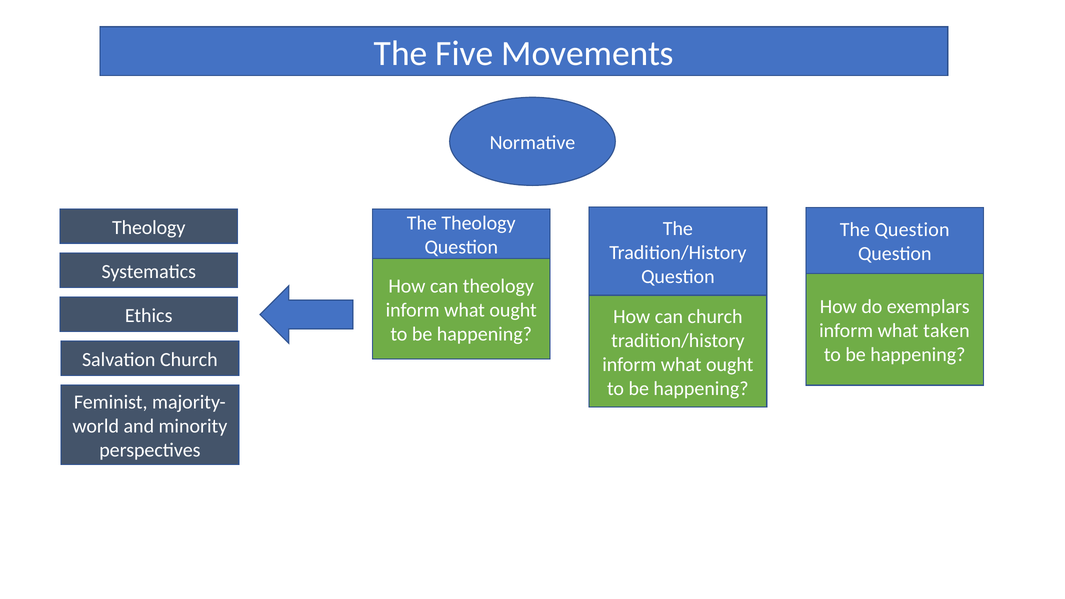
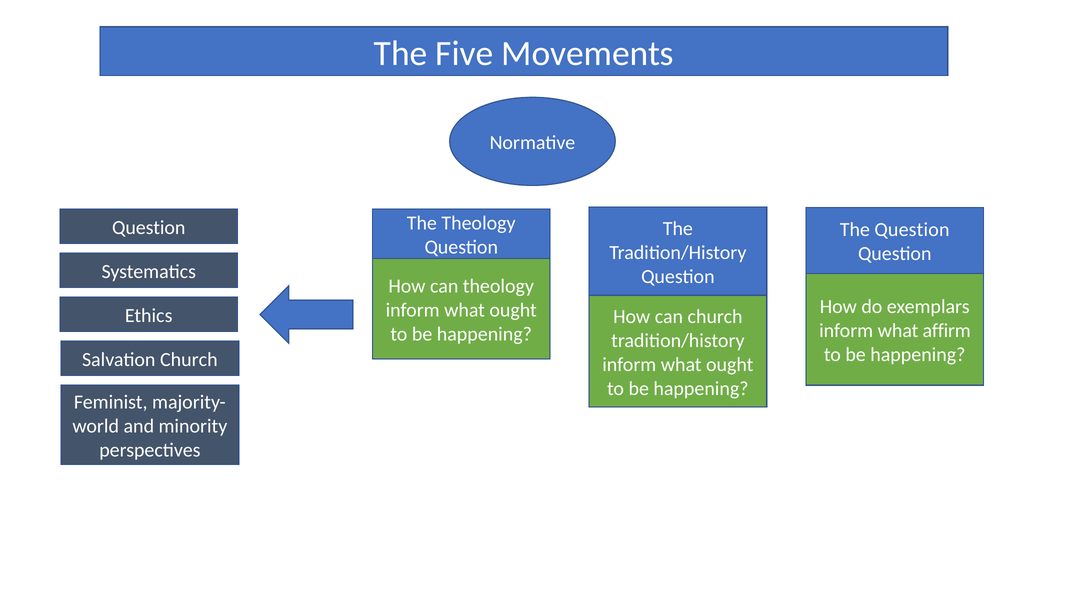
Theology: Theology -> Question (149, 228)
taken: taken -> affirm (947, 331)
